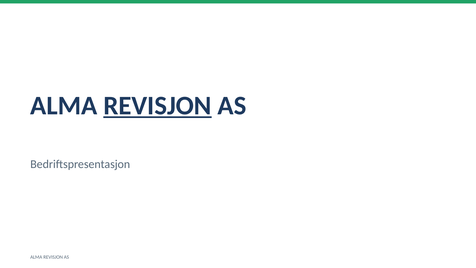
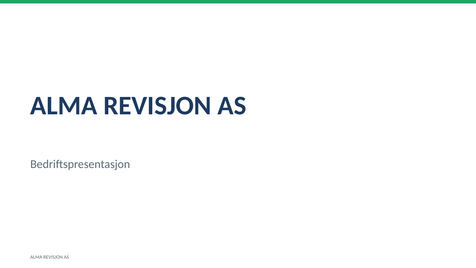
REVISJON underline: present -> none (158, 106)
